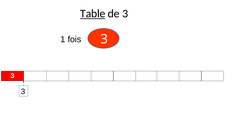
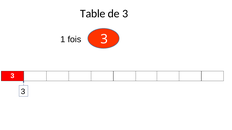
Table underline: present -> none (93, 14)
